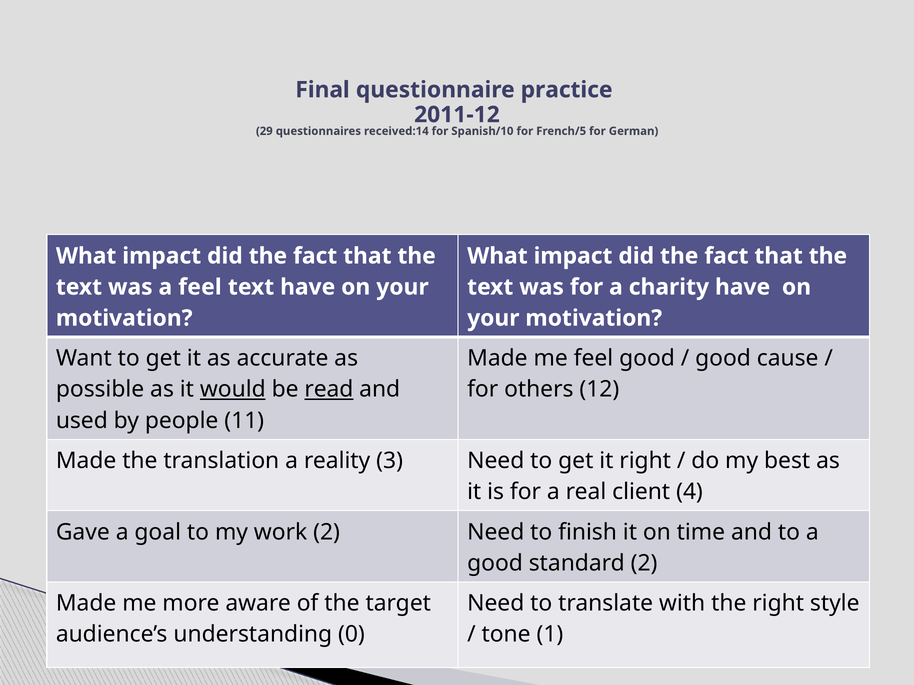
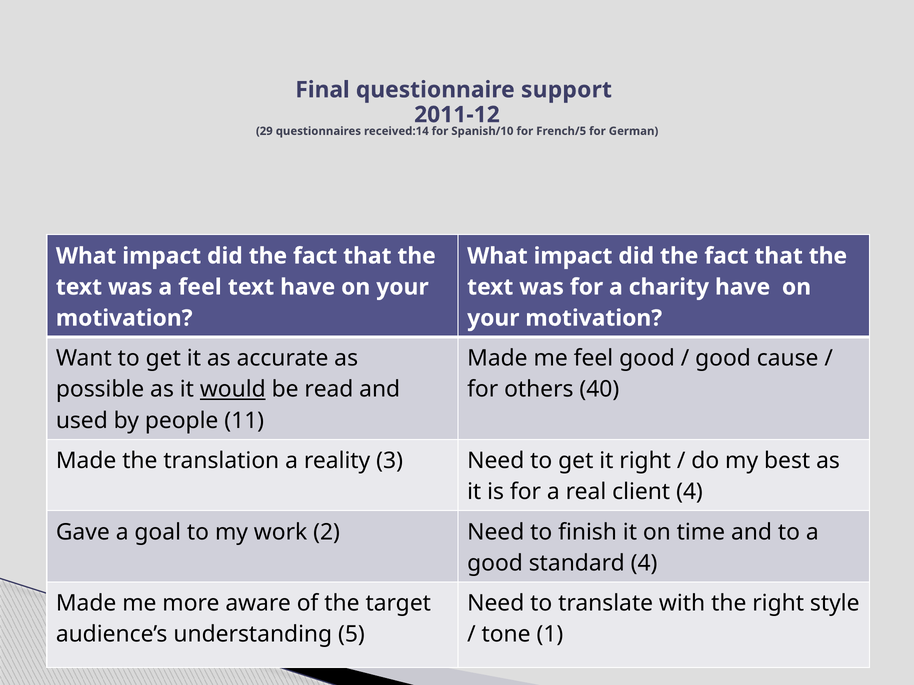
practice: practice -> support (566, 90)
read underline: present -> none (329, 390)
12: 12 -> 40 (599, 390)
standard 2: 2 -> 4 (644, 564)
0: 0 -> 5 (351, 635)
